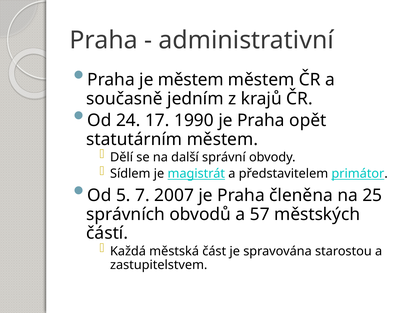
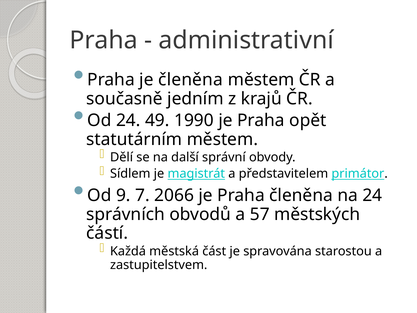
je městem: městem -> členěna (191, 80)
17: 17 -> 49 (157, 120)
5: 5 -> 9 (123, 195)
2007: 2007 -> 2066 (174, 195)
na 25: 25 -> 24 (372, 195)
